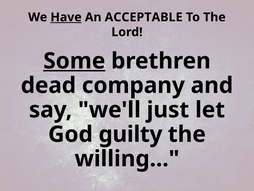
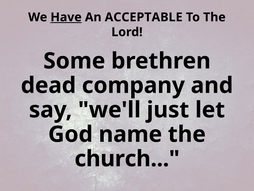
Some underline: present -> none (74, 61)
guilty: guilty -> name (130, 134)
willing: willing -> church (127, 158)
